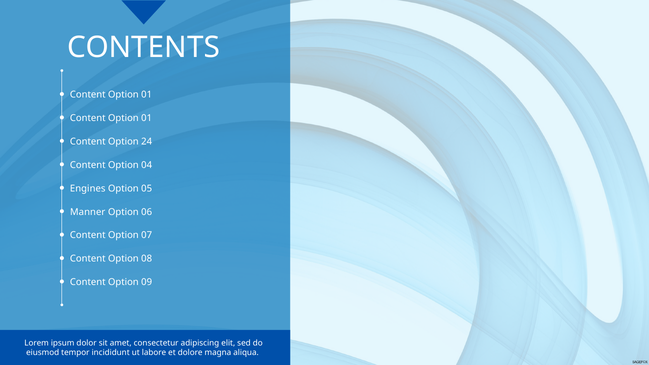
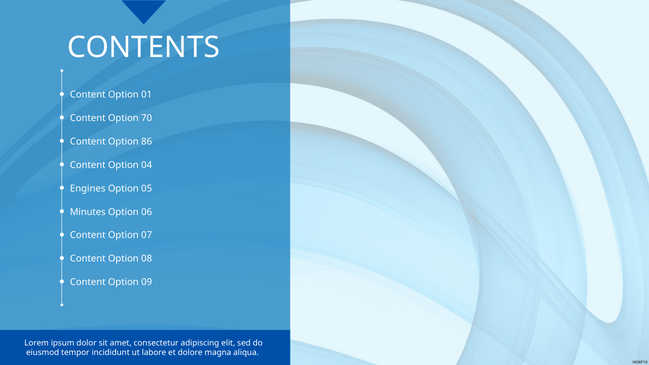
01: 01 -> 70 (147, 118)
24: 24 -> 86 (147, 141)
Manner: Manner -> Minutes (88, 212)
